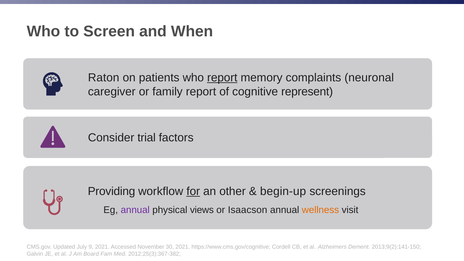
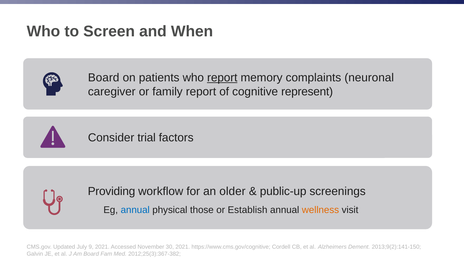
Raton: Raton -> Board (104, 78)
for underline: present -> none (193, 191)
other: other -> older (232, 191)
begin-up: begin-up -> public-up (283, 191)
annual colour: purple -> blue (135, 210)
views: views -> those (202, 210)
Isaacson: Isaacson -> Establish (248, 210)
